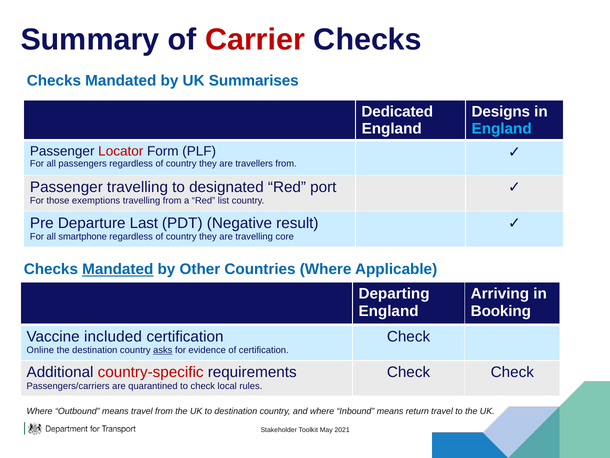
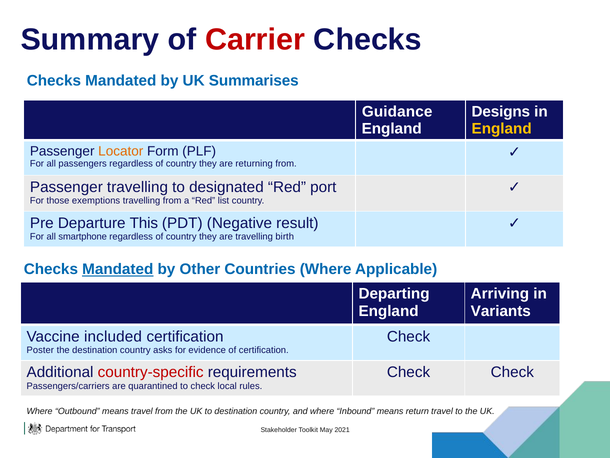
Dedicated: Dedicated -> Guidance (397, 112)
England colour: light blue -> yellow (502, 129)
Locator colour: red -> orange (121, 151)
travellers: travellers -> returning (254, 164)
Last: Last -> This (144, 223)
core: core -> birth (285, 236)
Booking: Booking -> Variants (501, 311)
Online: Online -> Poster (40, 350)
asks underline: present -> none (163, 350)
